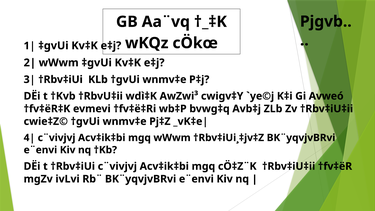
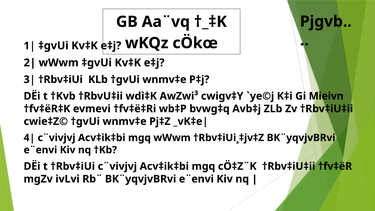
Avweó: Avweó -> Mieivn (326, 96)
